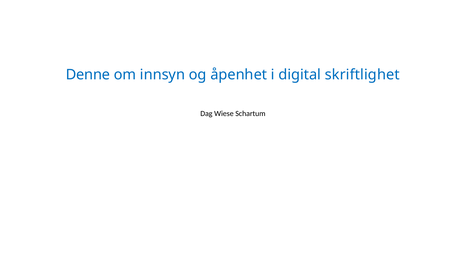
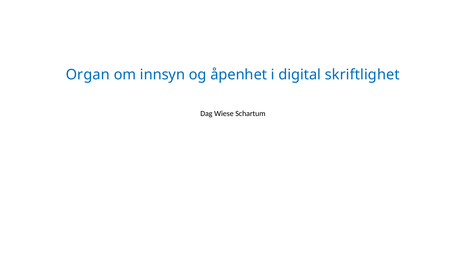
Denne: Denne -> Organ (88, 75)
